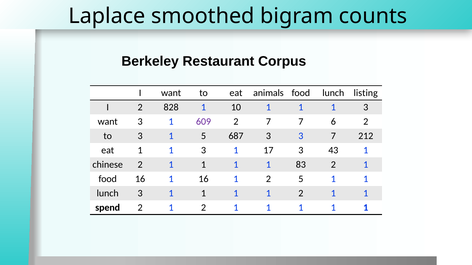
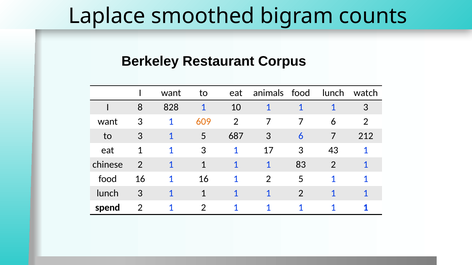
listing: listing -> watch (366, 93)
I 2: 2 -> 8 (140, 108)
609 colour: purple -> orange (204, 122)
3 3: 3 -> 6 (301, 136)
